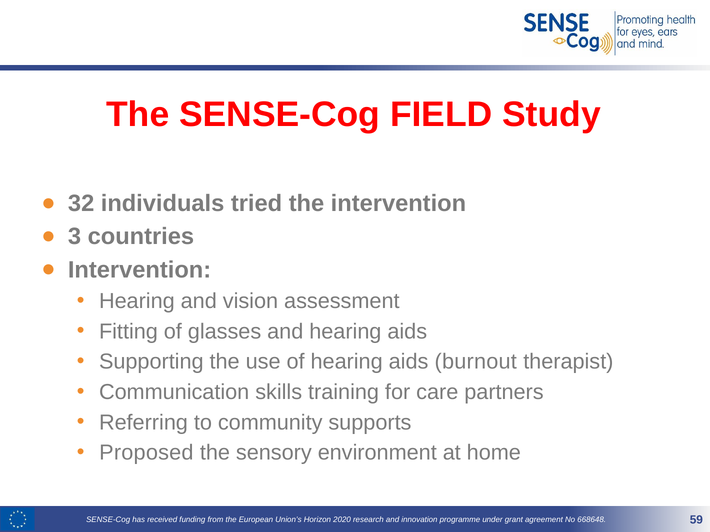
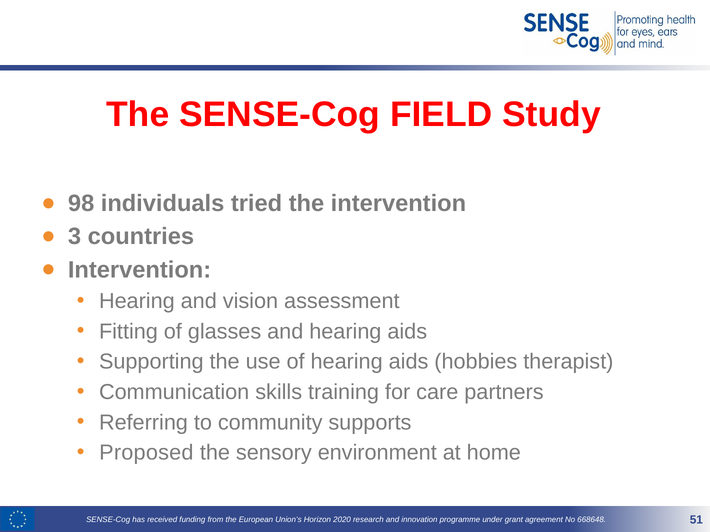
32: 32 -> 98 (81, 204)
burnout: burnout -> hobbies (476, 362)
59: 59 -> 51 (696, 520)
